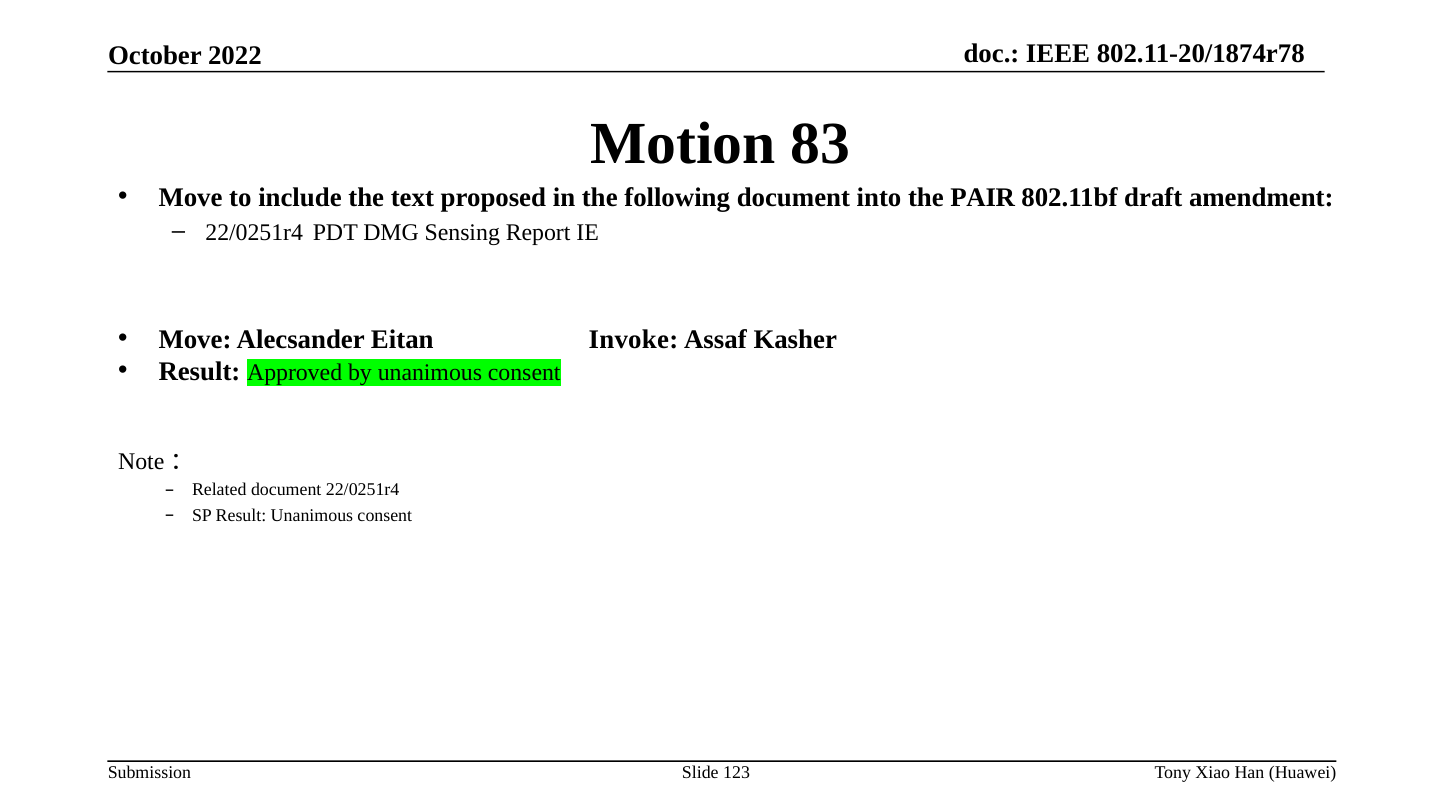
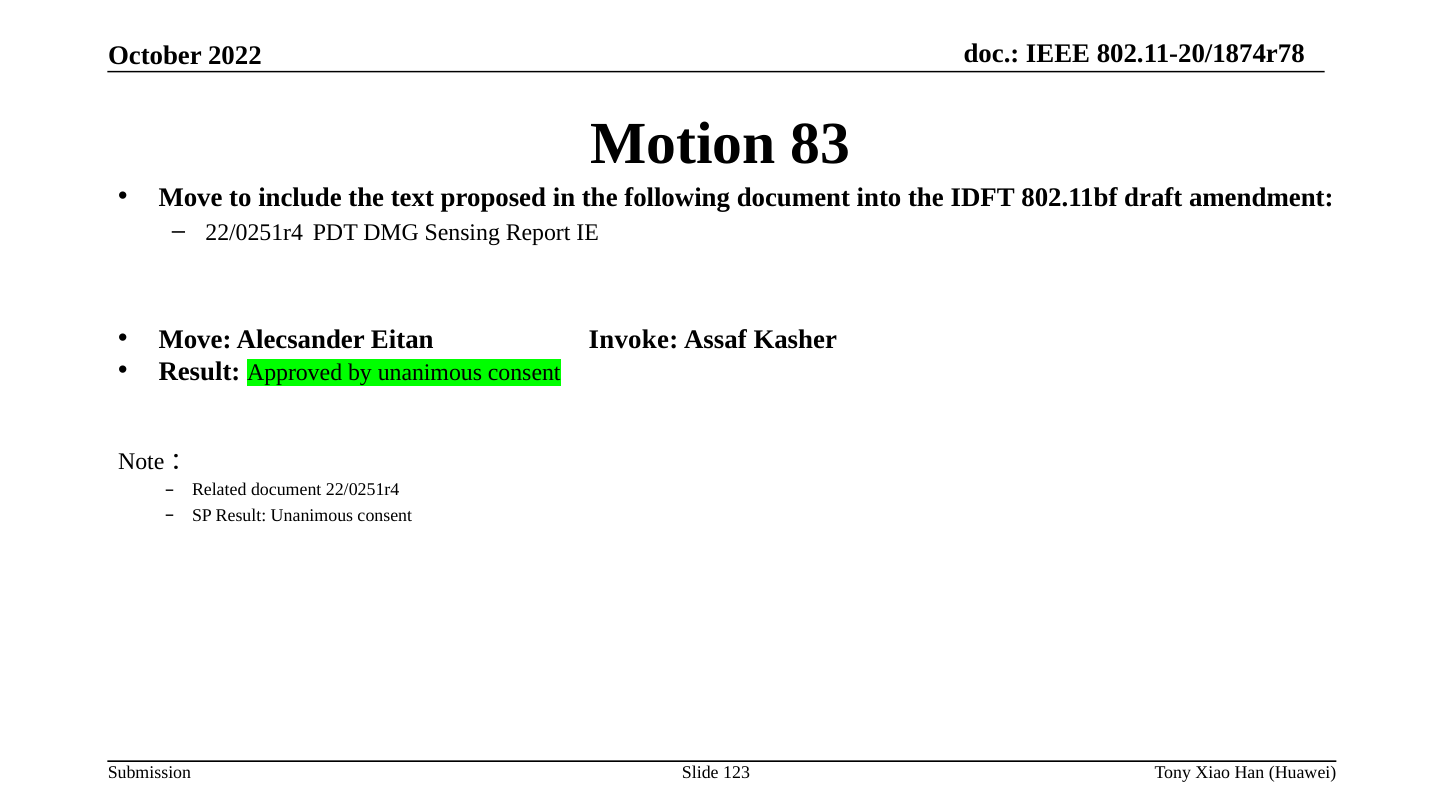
PAIR: PAIR -> IDFT (983, 197)
